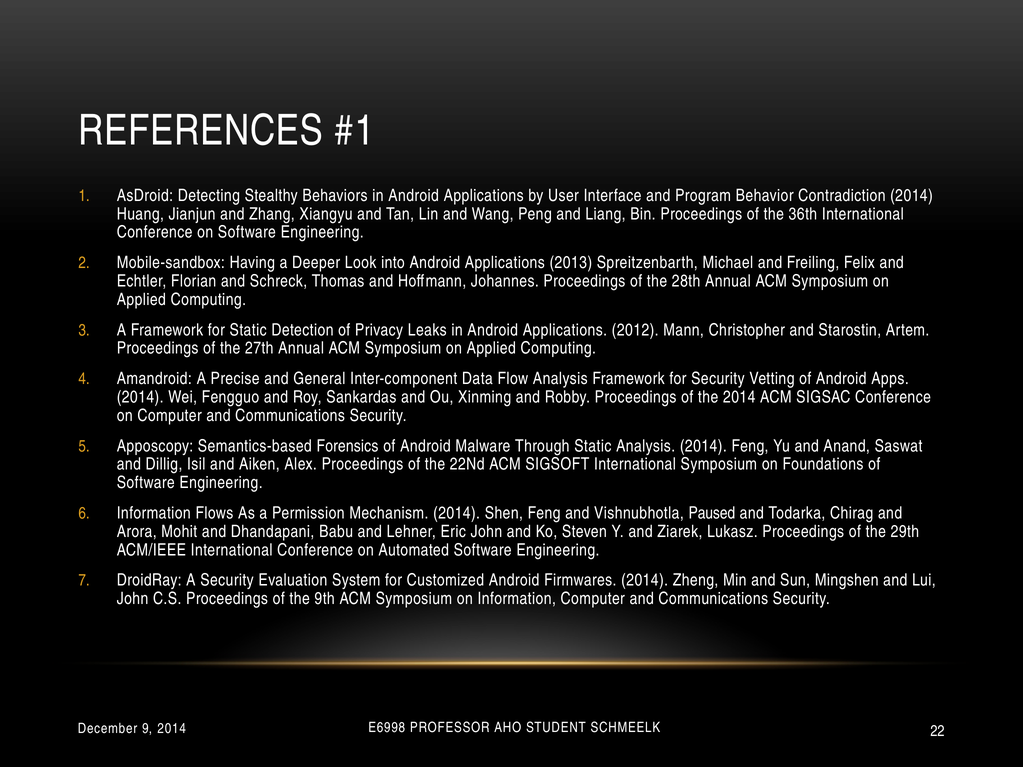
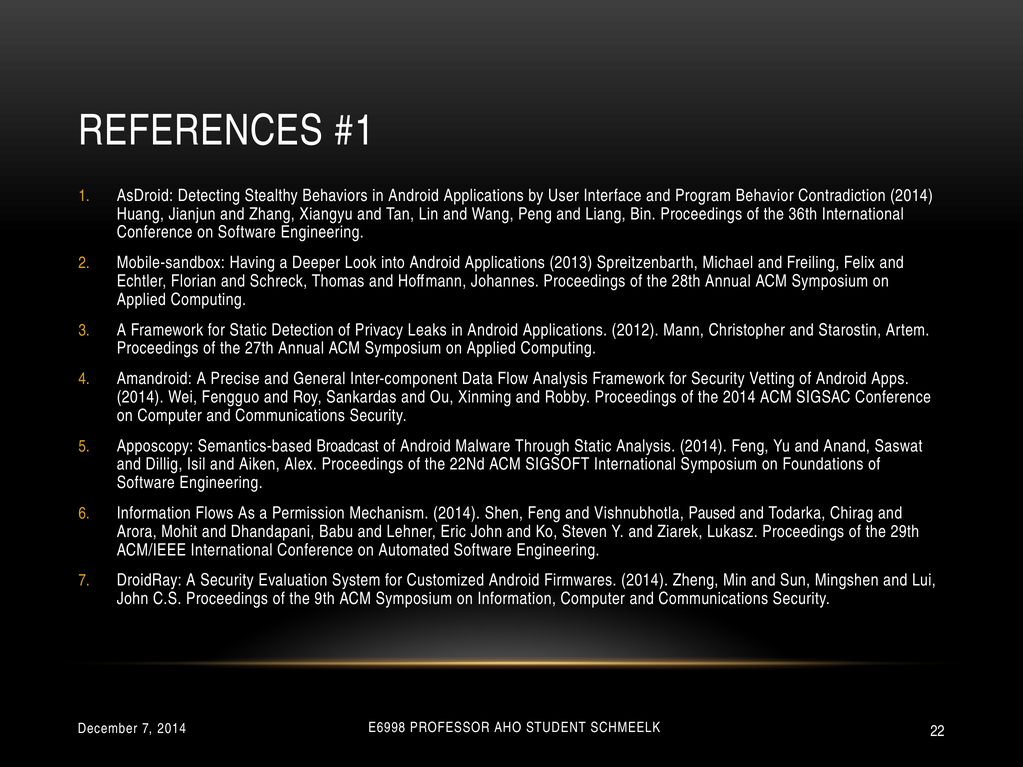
Forensics: Forensics -> Broadcast (348, 446)
December 9: 9 -> 7 (147, 729)
